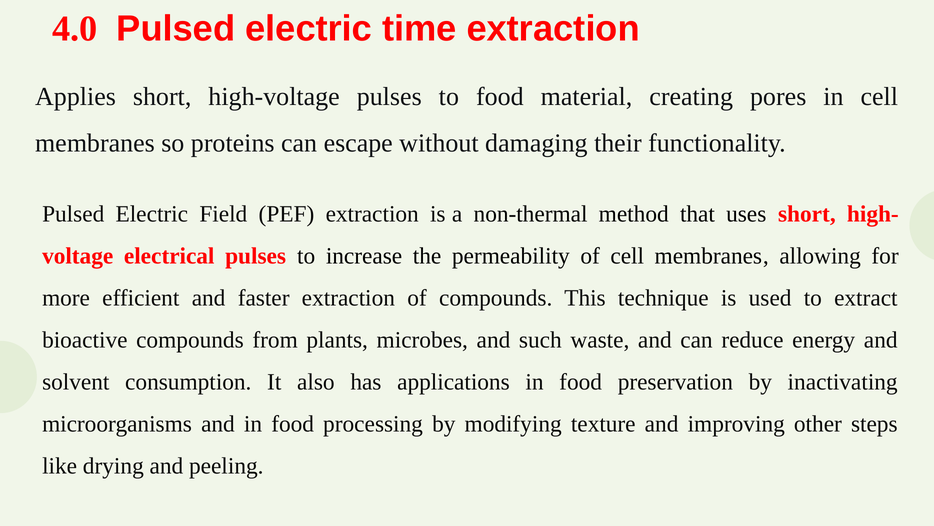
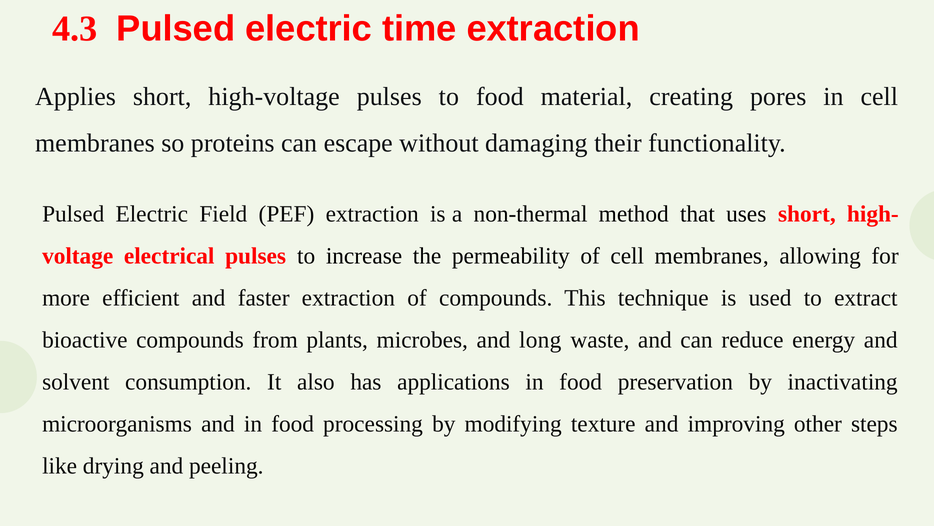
4.0: 4.0 -> 4.3 (75, 29)
such: such -> long (540, 340)
